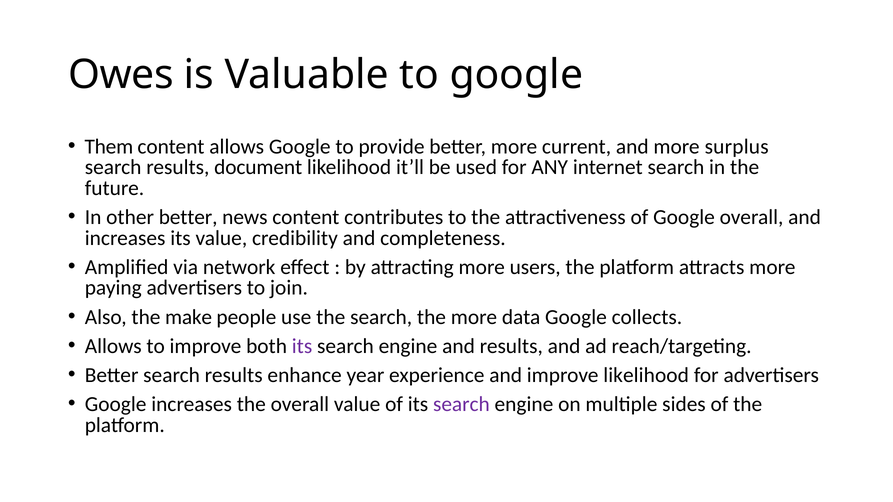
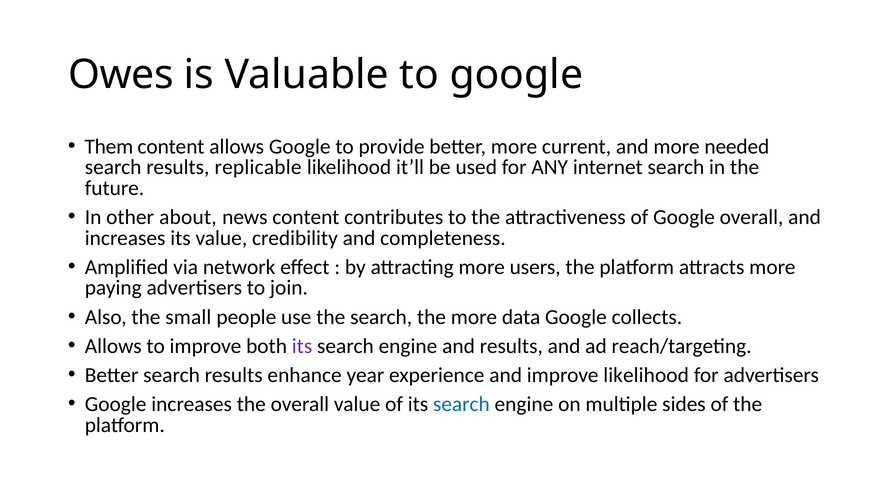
surplus: surplus -> needed (737, 147)
document: document -> replicable (258, 167)
other better: better -> about (188, 217)
make: make -> small (188, 317)
search colour: purple -> blue (461, 405)
